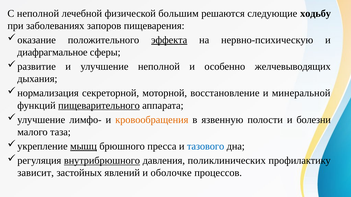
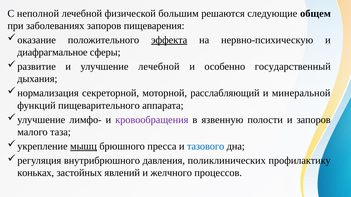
ходьбу: ходьбу -> общем (315, 13)
улучшение неполной: неполной -> лечебной (159, 67)
желчевыводящих: желчевыводящих -> государственный (293, 67)
восстановление: восстановление -> расслабляющий (225, 93)
пищеварительного underline: present -> none (99, 106)
кровообращения colour: orange -> purple (152, 120)
и болезни: болезни -> запоров (314, 120)
внутрибрюшного underline: present -> none (102, 161)
зависит: зависит -> коньках (36, 173)
оболочке: оболочке -> желчного (171, 173)
